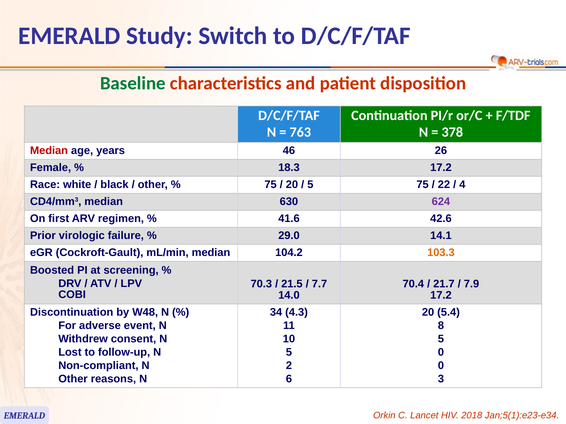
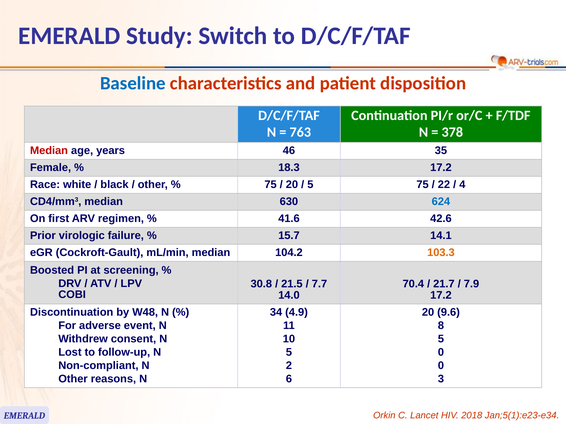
Baseline colour: green -> blue (133, 83)
26: 26 -> 35 (441, 151)
624 colour: purple -> blue (441, 202)
29.0: 29.0 -> 15.7 (289, 236)
70.3: 70.3 -> 30.8 (261, 284)
4.3: 4.3 -> 4.9 (297, 313)
5.4: 5.4 -> 9.6 (449, 313)
